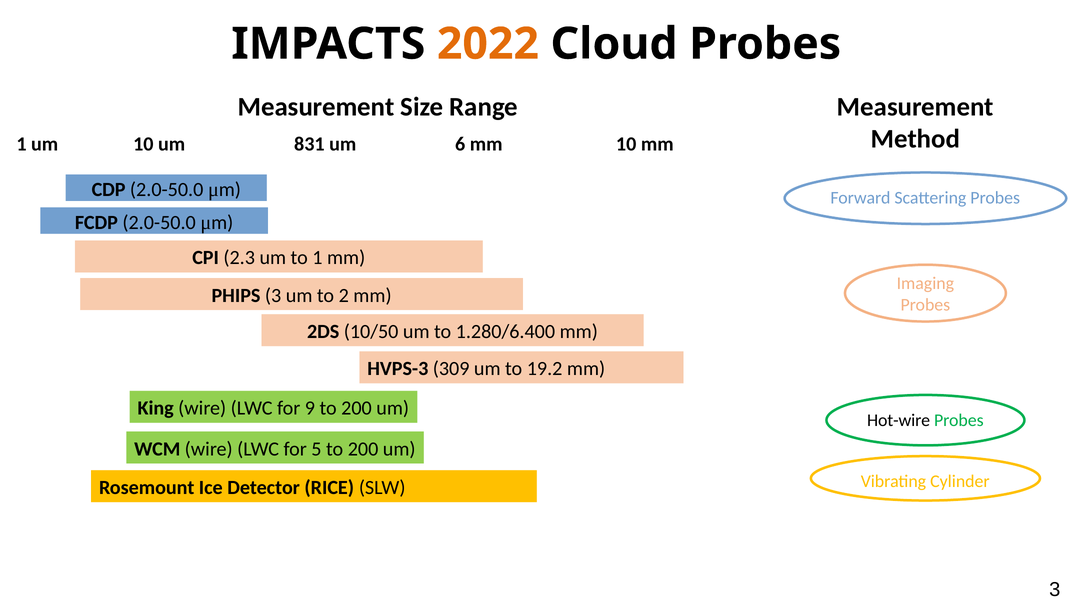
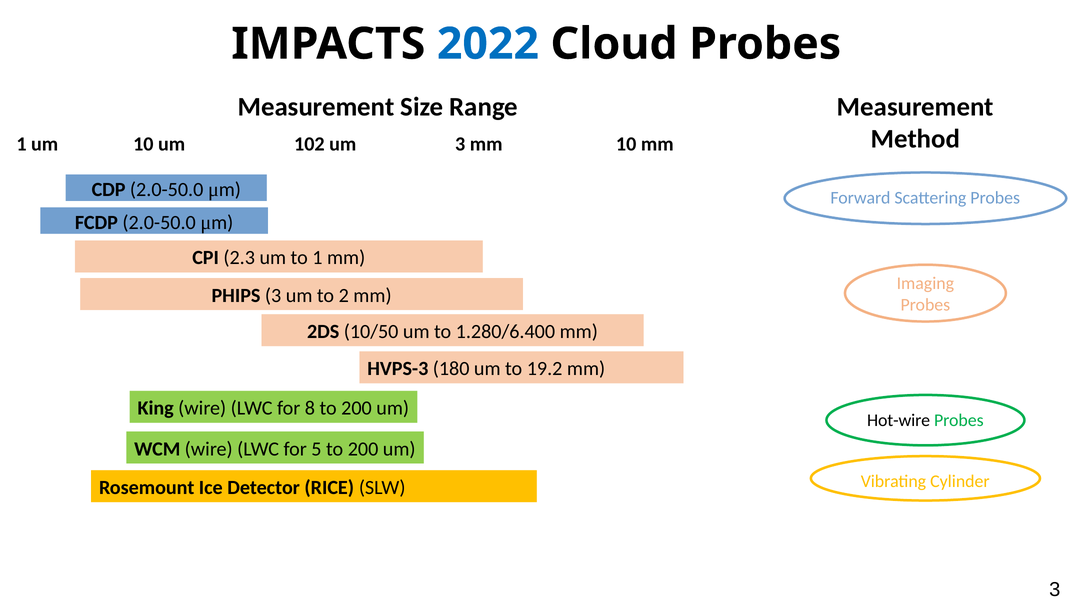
2022 colour: orange -> blue (488, 44)
831: 831 -> 102 (309, 144)
um 6: 6 -> 3 (460, 144)
309: 309 -> 180 (451, 369)
9: 9 -> 8 (310, 409)
